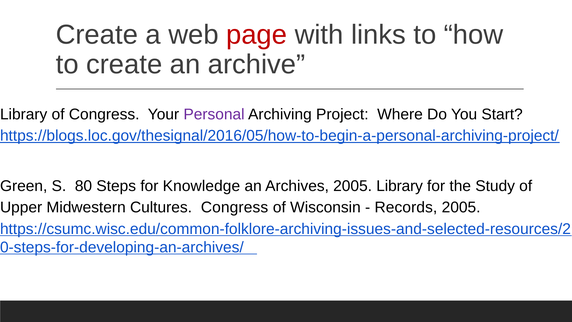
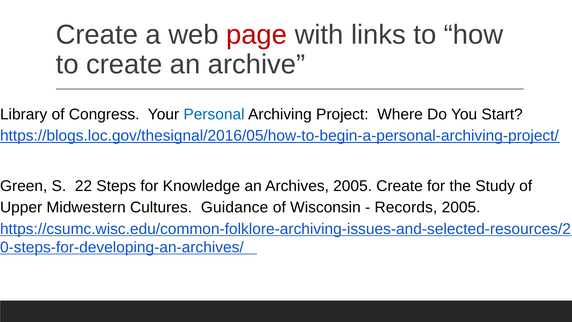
Personal colour: purple -> blue (214, 114)
80: 80 -> 22 (84, 186)
2005 Library: Library -> Create (400, 186)
Cultures Congress: Congress -> Guidance (235, 207)
